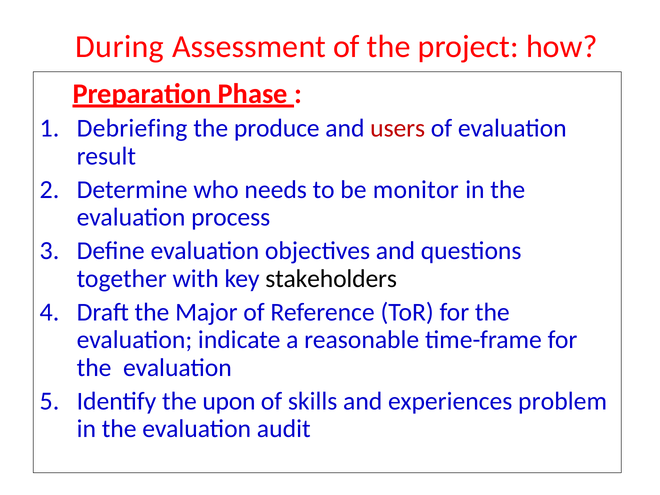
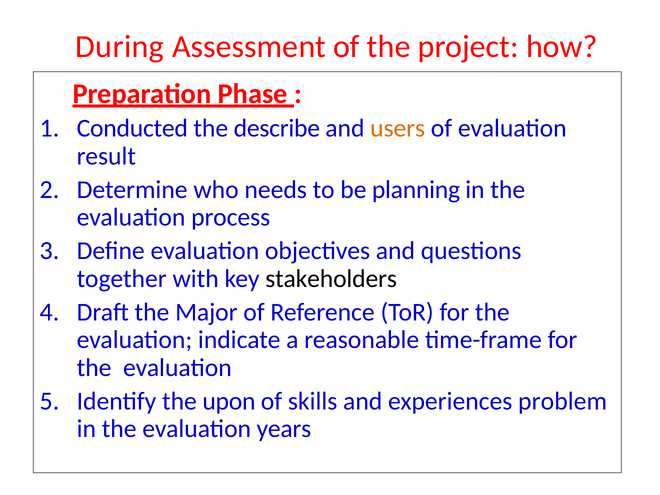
Debriefing: Debriefing -> Conducted (132, 128)
produce: produce -> describe (277, 128)
users colour: red -> orange (398, 128)
monitor: monitor -> planning (416, 190)
audit: audit -> years (284, 429)
